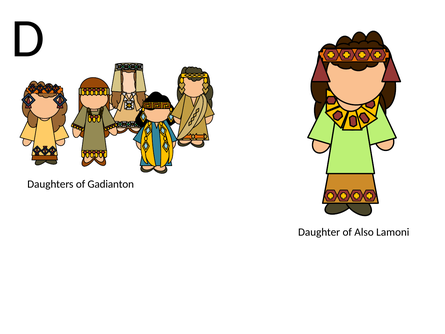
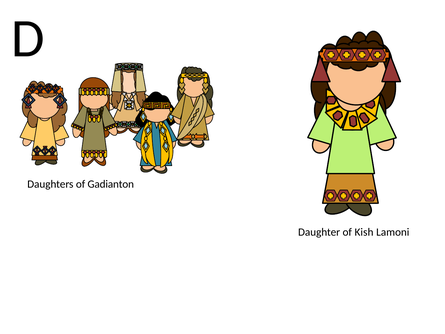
Also: Also -> Kish (364, 232)
